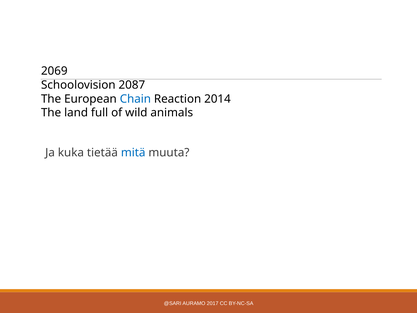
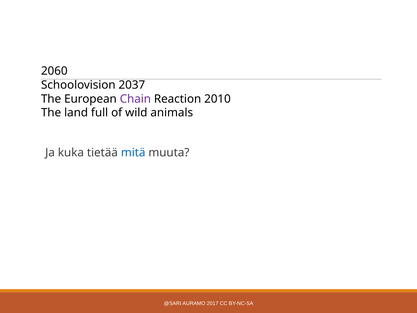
2069: 2069 -> 2060 (54, 71)
2087: 2087 -> 2037 (132, 85)
Chain colour: blue -> purple (135, 99)
2014: 2014 -> 2010 (217, 99)
